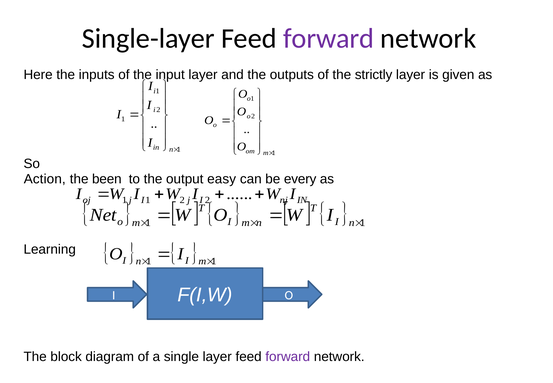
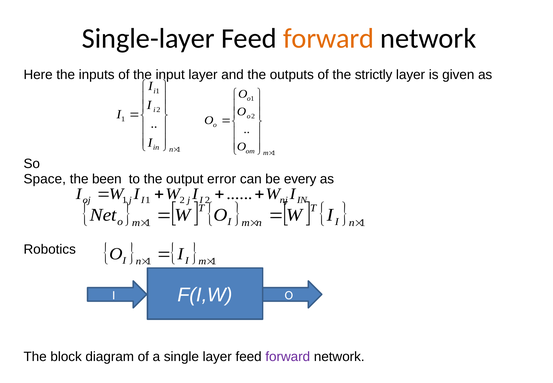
forward colour: purple -> orange (329, 39)
Action: Action -> Space (45, 179)
easy: easy -> error (222, 179)
Learning: Learning -> Robotics (50, 249)
